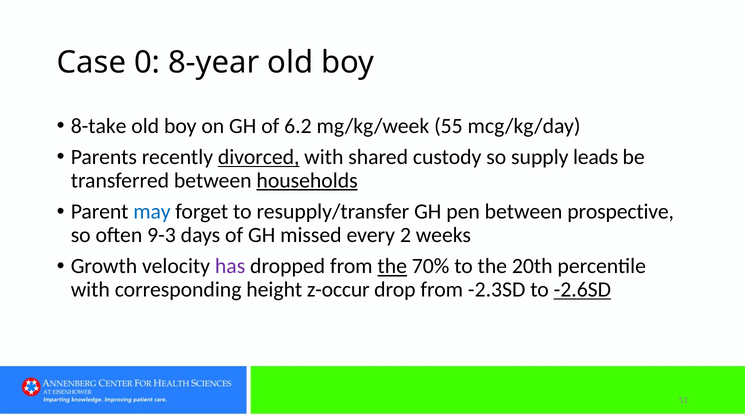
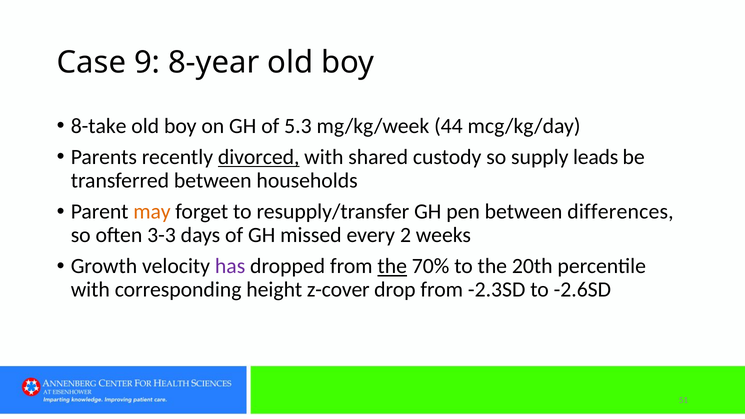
0: 0 -> 9 (147, 63)
6.2: 6.2 -> 5.3 (298, 126)
55: 55 -> 44 (448, 126)
households underline: present -> none (307, 181)
may colour: blue -> orange (152, 212)
prospective: prospective -> differences (620, 212)
9-3: 9-3 -> 3-3 (162, 235)
z-occur: z-occur -> z-cover (338, 290)
-2.6SD underline: present -> none (582, 290)
